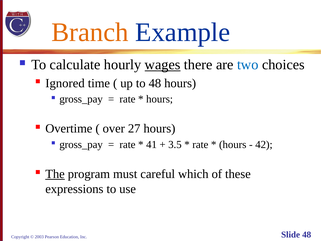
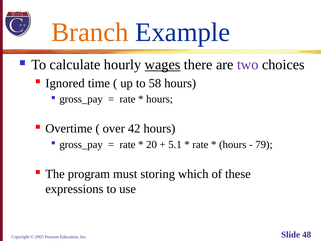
two colour: blue -> purple (248, 65)
to 48: 48 -> 58 (155, 83)
27: 27 -> 42 (134, 128)
41: 41 -> 20 (152, 144)
3.5: 3.5 -> 5.1 (175, 144)
42: 42 -> 79 (264, 144)
The underline: present -> none (55, 174)
careful: careful -> storing (158, 174)
